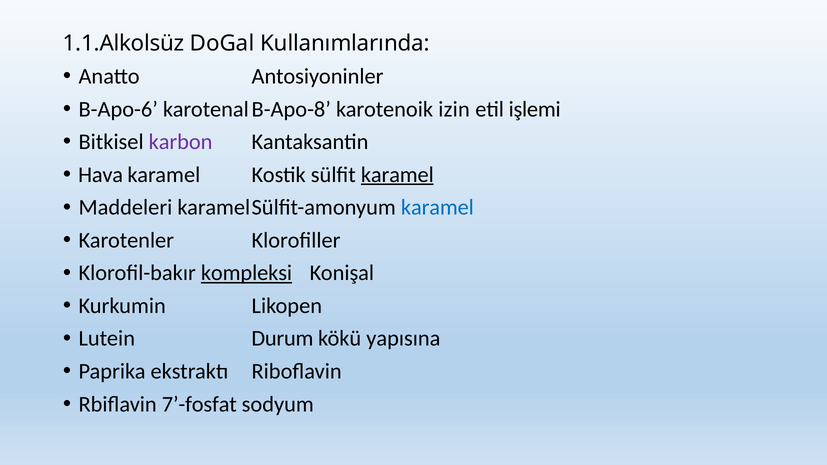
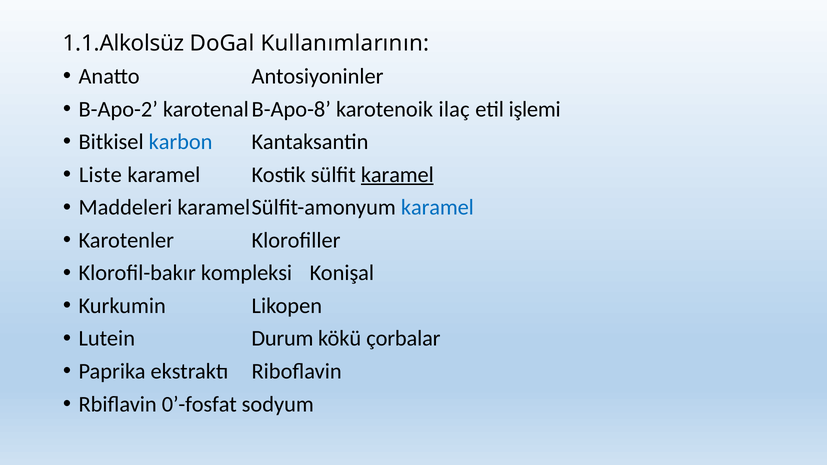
Kullanımlarında: Kullanımlarında -> Kullanımlarının (345, 44)
Β-Apo-6: Β-Apo-6 -> Β-Apo-2 (118, 109)
izin: izin -> ilaç (454, 109)
karbon colour: purple -> blue (181, 142)
Hava: Hava -> Liste (100, 175)
kompleksi underline: present -> none (246, 273)
yapısına: yapısına -> çorbalar (403, 339)
7’-fosfat: 7’-fosfat -> 0’-fosfat (199, 404)
